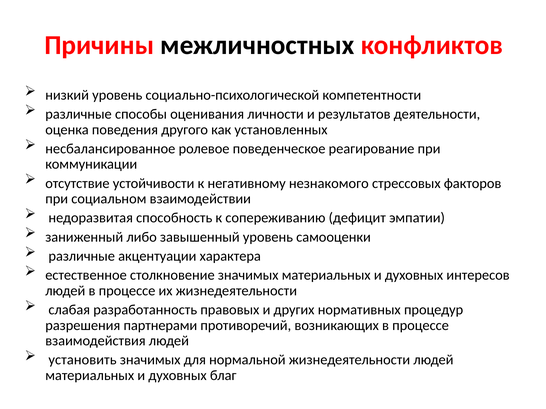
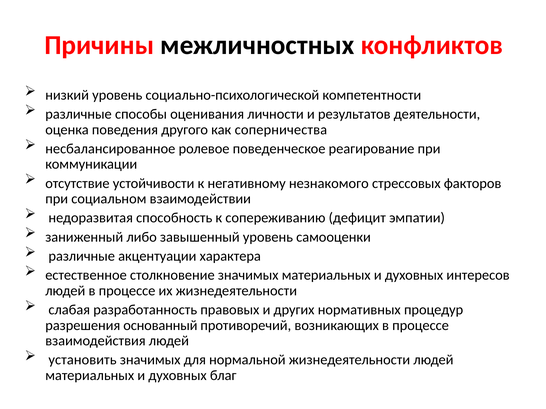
установленных: установленных -> соперничества (281, 130)
партнерами: партнерами -> основанный (160, 326)
